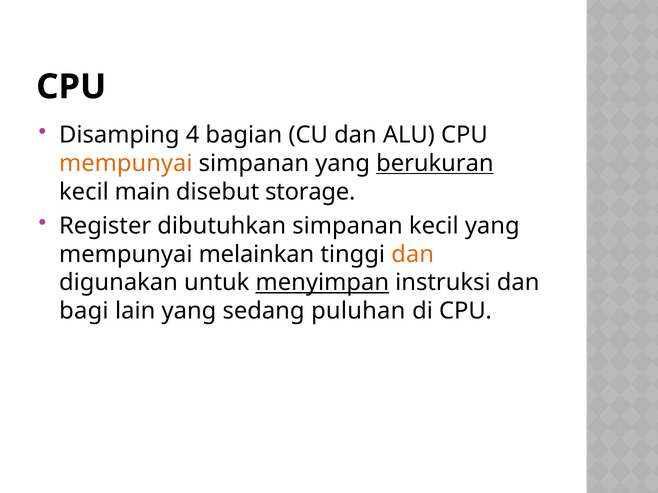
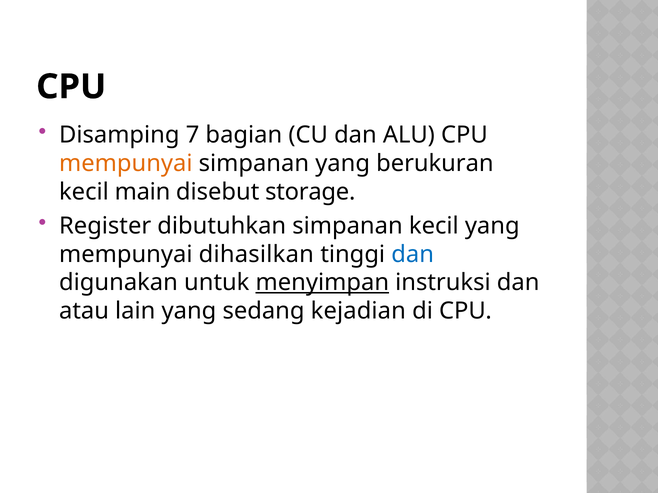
4: 4 -> 7 (193, 135)
berukuran underline: present -> none (435, 163)
melainkan: melainkan -> dihasilkan (256, 254)
dan colour: orange -> blue (413, 254)
bagi: bagi -> atau (84, 311)
puluhan: puluhan -> kejadian (358, 311)
